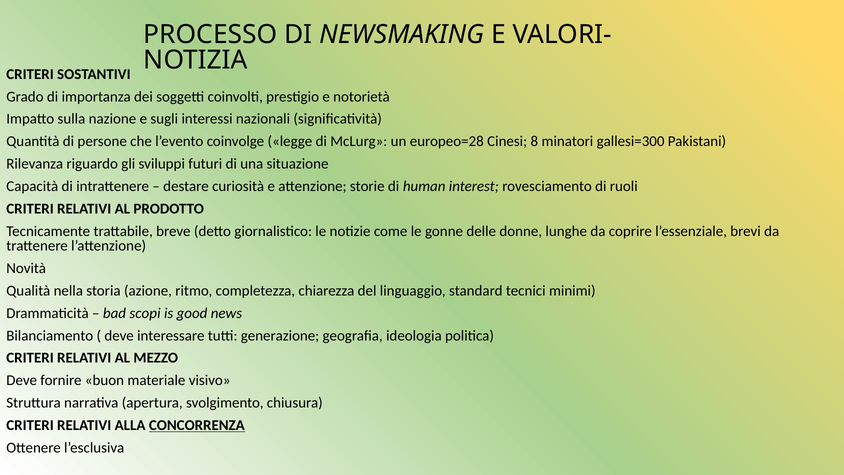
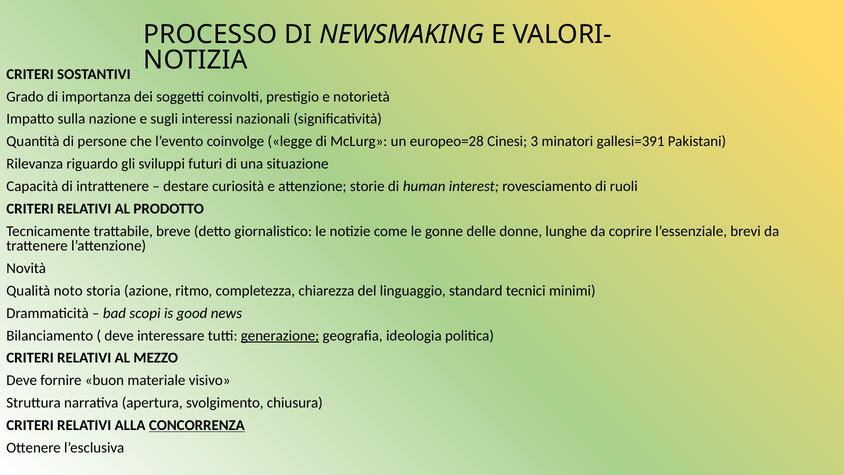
8: 8 -> 3 (534, 141)
gallesi=300: gallesi=300 -> gallesi=391 (631, 141)
nella: nella -> noto (68, 291)
generazione underline: none -> present (280, 335)
